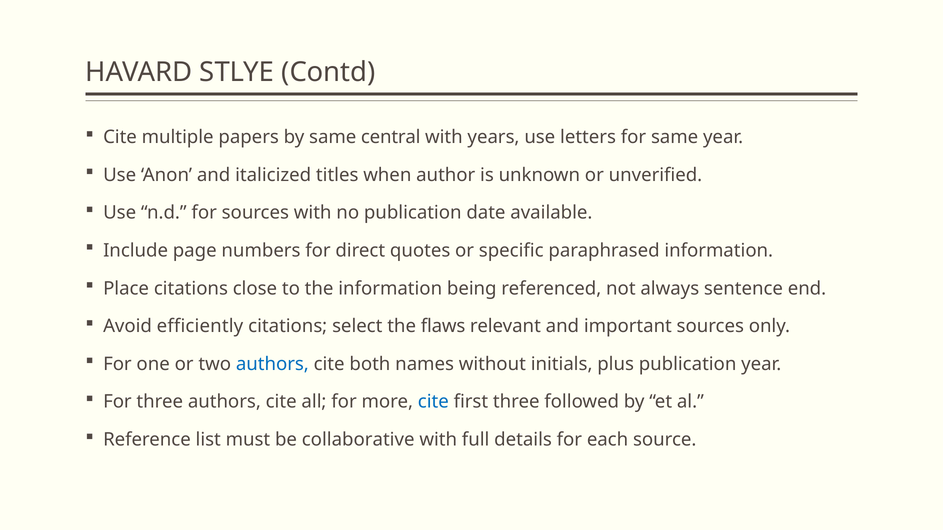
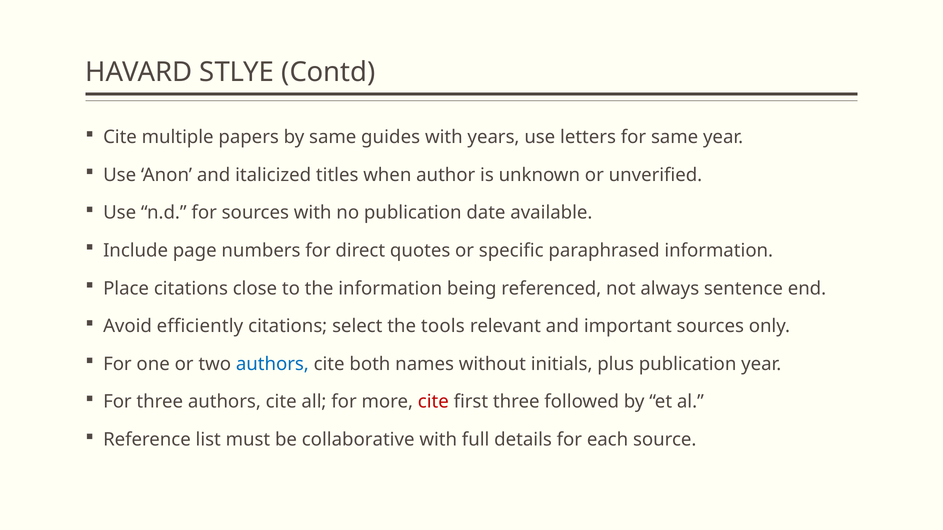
central: central -> guides (391, 137)
flaws: flaws -> tools (443, 326)
cite colour: blue -> red (433, 402)
